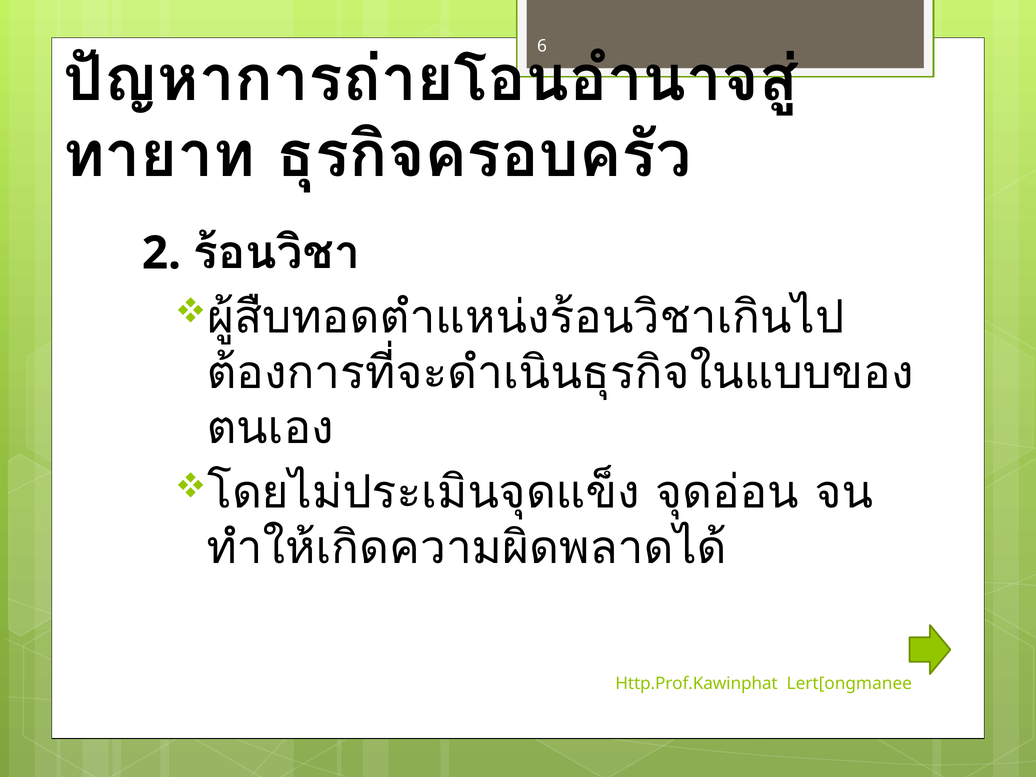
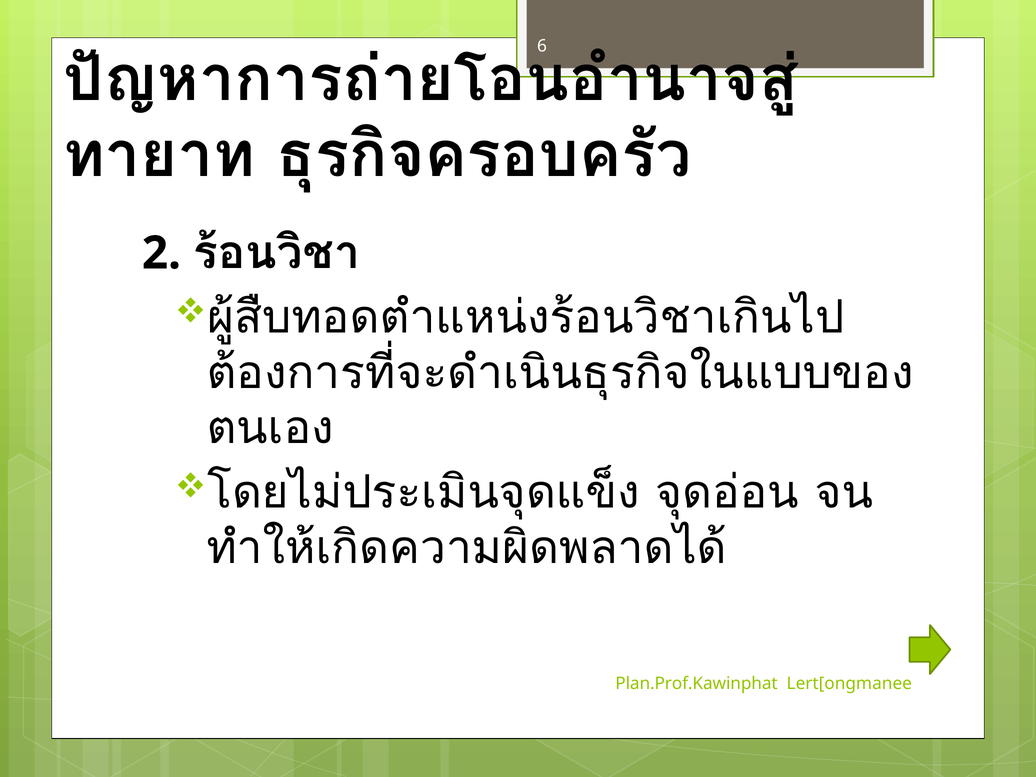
Http.Prof.Kawinphat: Http.Prof.Kawinphat -> Plan.Prof.Kawinphat (697, 683)
